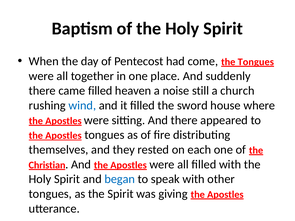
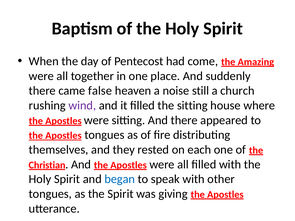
the Tongues: Tongues -> Amazing (256, 62)
came filled: filled -> false (100, 91)
wind colour: blue -> purple (82, 106)
the sword: sword -> sitting (192, 106)
